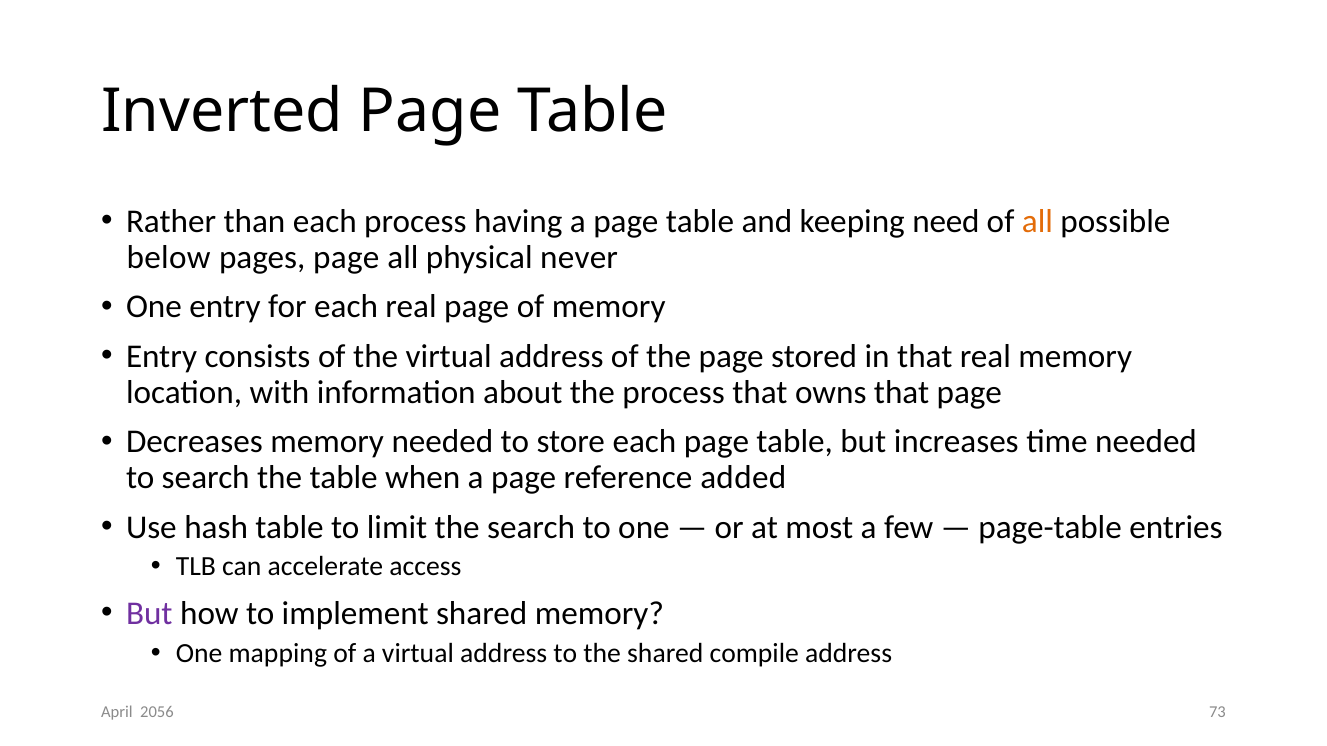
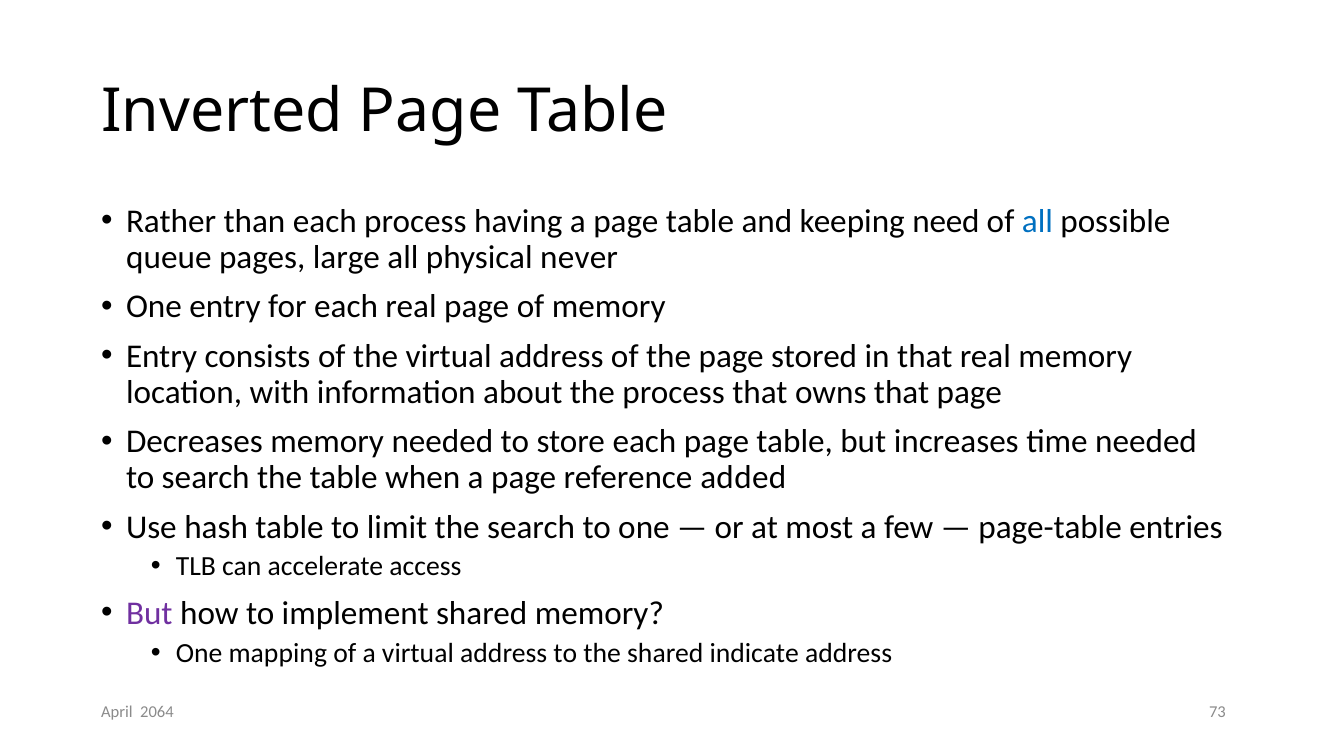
all colour: orange -> blue (1037, 221)
below: below -> queue (169, 257)
pages page: page -> large (346, 257)
compile: compile -> indicate (754, 654)
2056: 2056 -> 2064 (157, 713)
